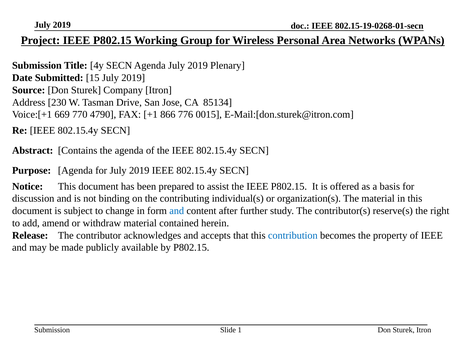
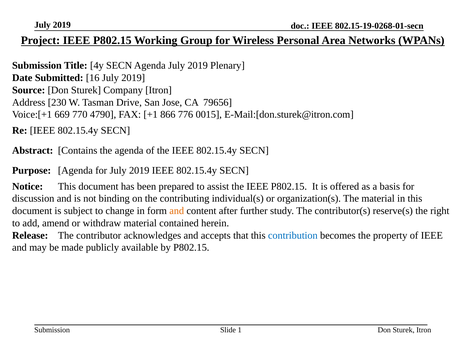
15: 15 -> 16 (93, 78)
85134: 85134 -> 79656 (218, 102)
and colour: blue -> orange (177, 211)
